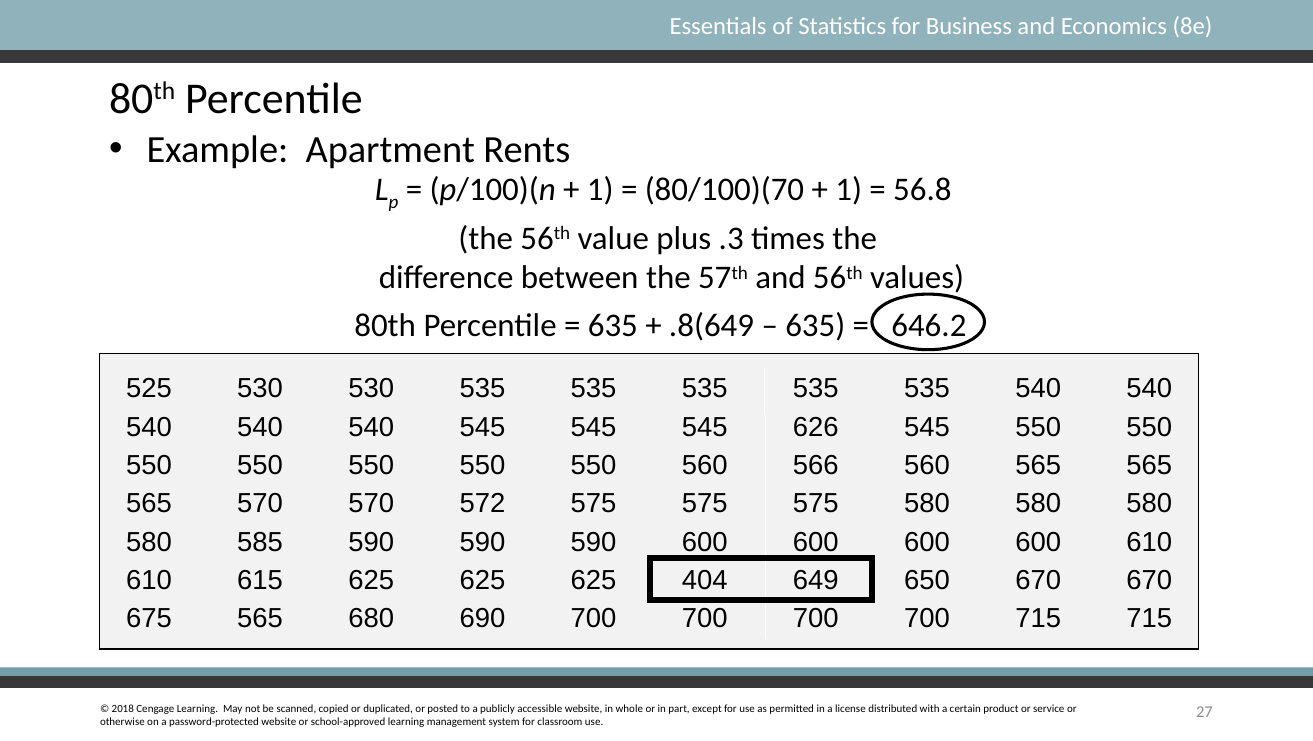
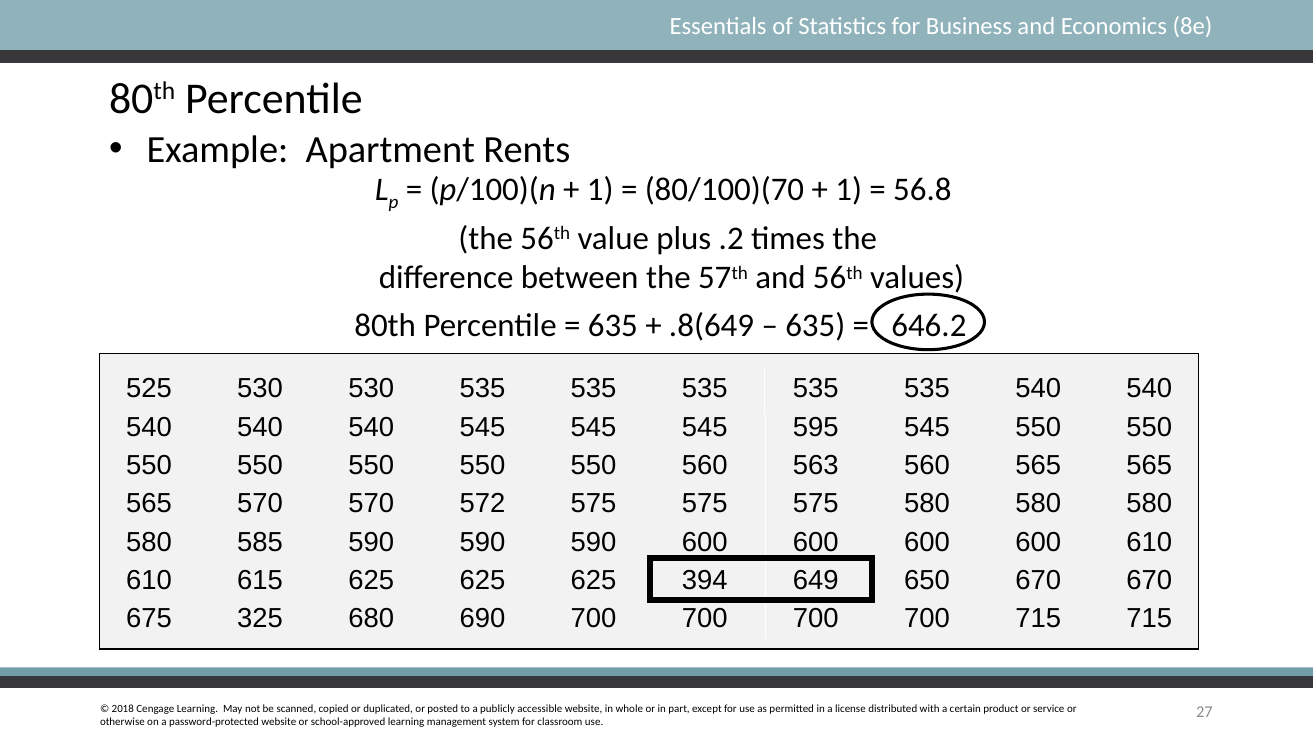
.3: .3 -> .2 (731, 238)
626: 626 -> 595 (816, 427)
566: 566 -> 563 (816, 465)
404: 404 -> 394 (705, 580)
675 565: 565 -> 325 (260, 618)
